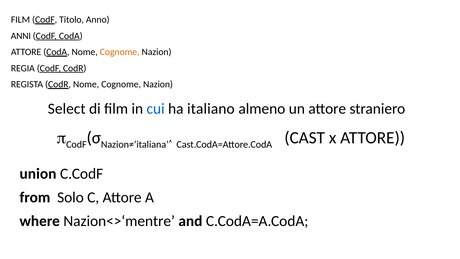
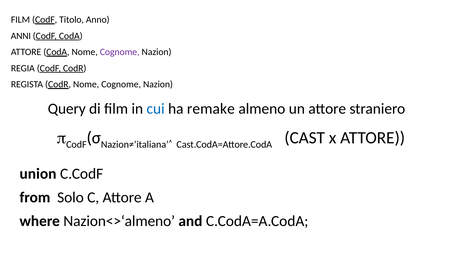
Cognome colour: orange -> purple (120, 52)
Select: Select -> Query (67, 109)
italiano: italiano -> remake (211, 109)
Nazion<>‘mentre: Nazion<>‘mentre -> Nazion<>‘almeno (119, 221)
